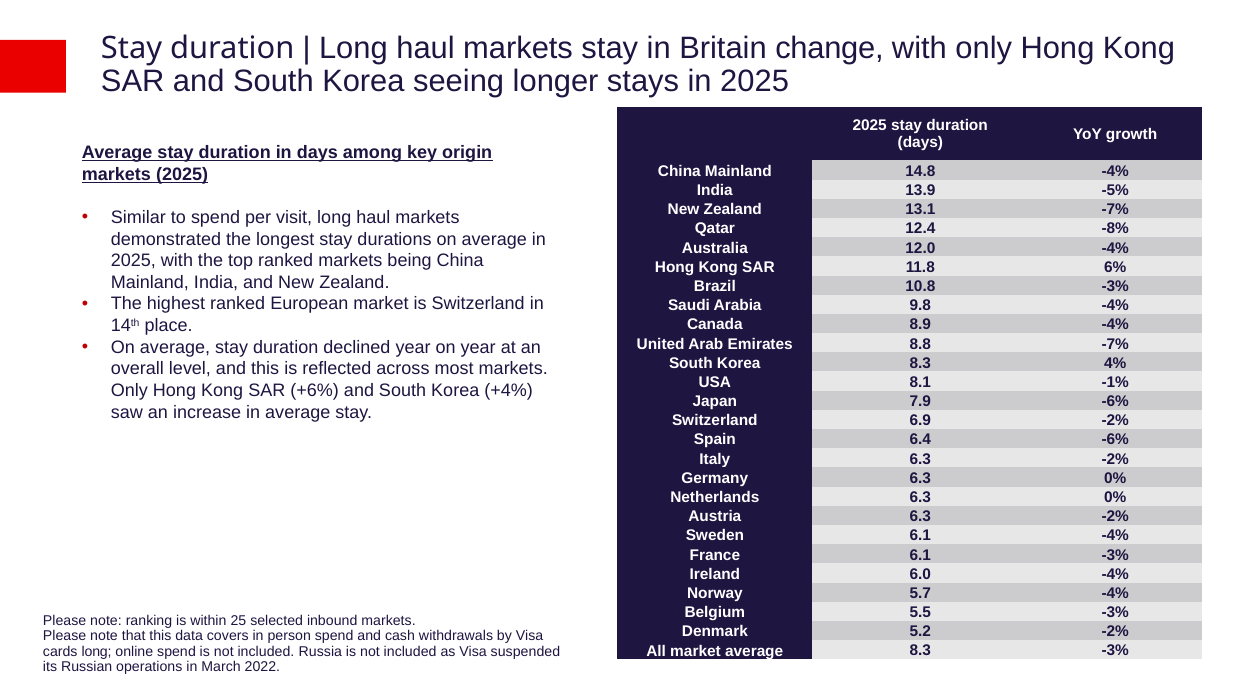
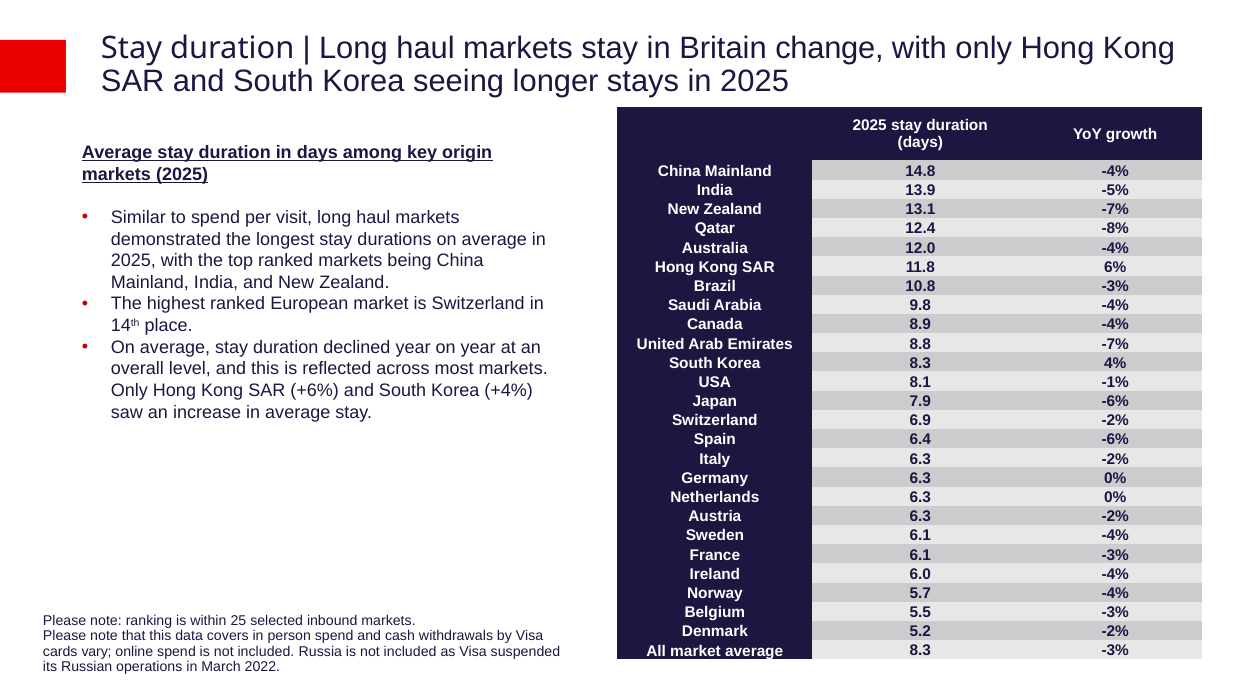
cards long: long -> vary (97, 651)
